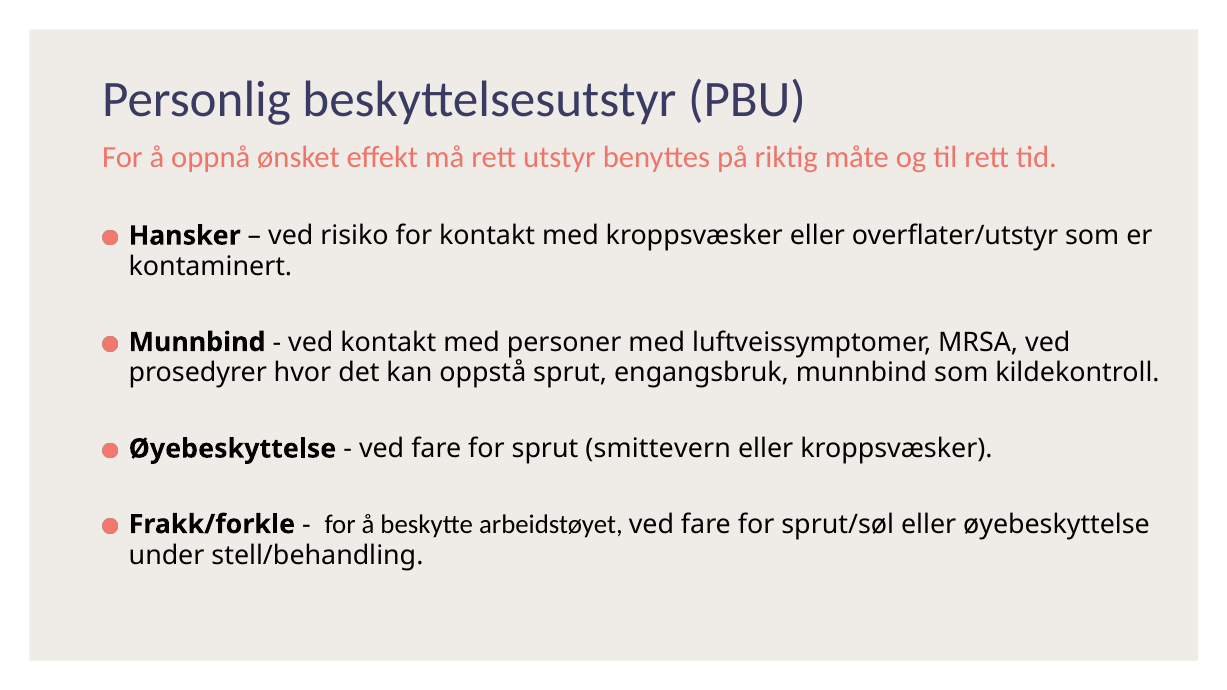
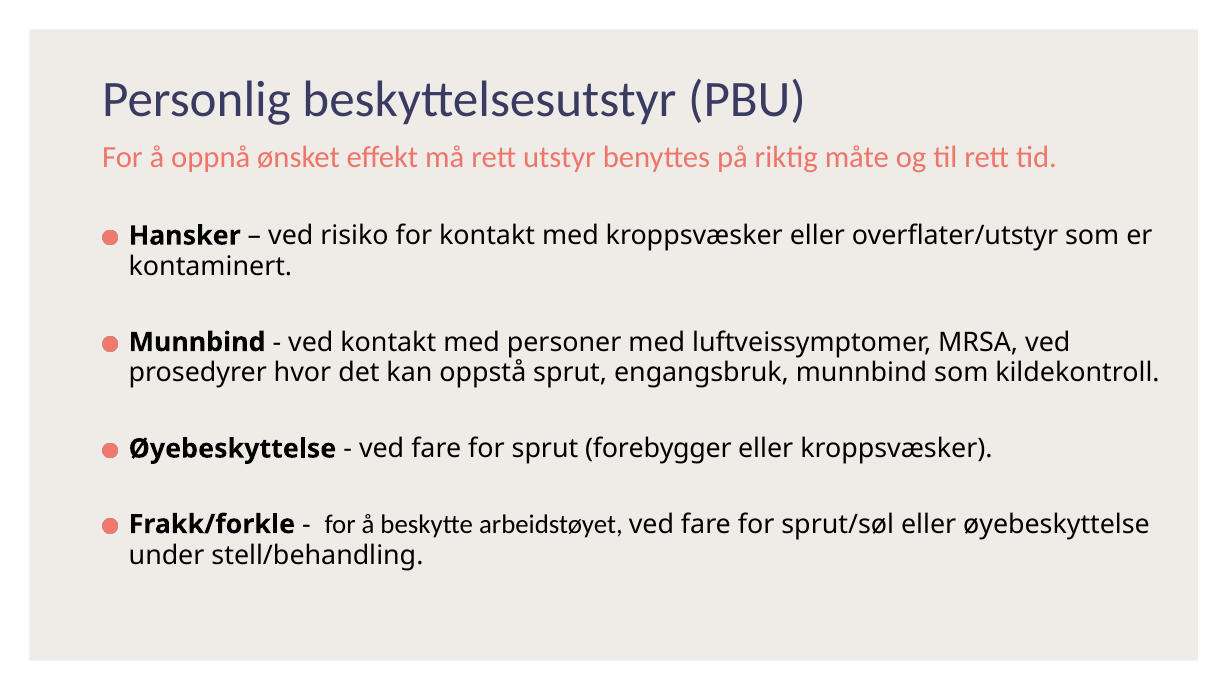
smittevern: smittevern -> forebygger (658, 449)
